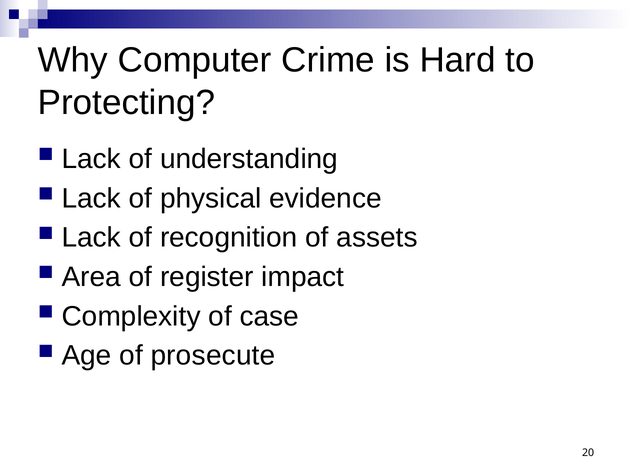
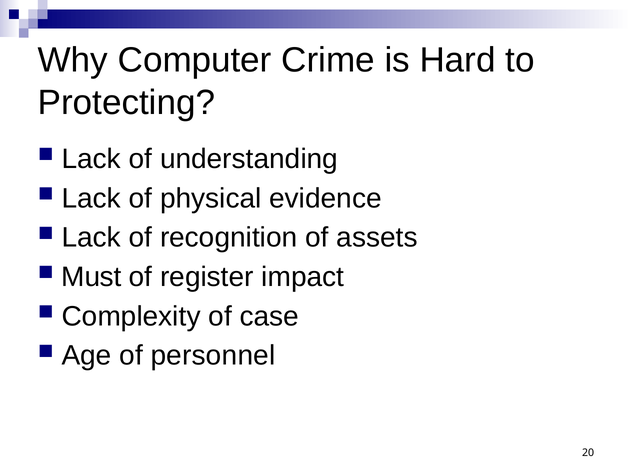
Area: Area -> Must (91, 277)
prosecute: prosecute -> personnel (213, 356)
